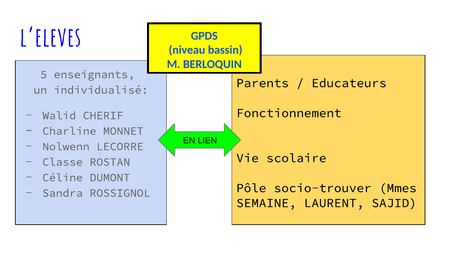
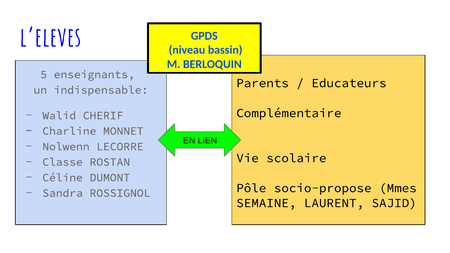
individualisé: individualisé -> indispensable (101, 90)
Fonctionnement: Fonctionnement -> Complémentaire (289, 113)
socio-trouver: socio-trouver -> socio-propose (323, 188)
